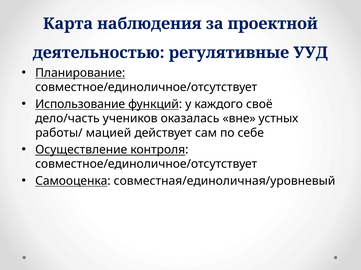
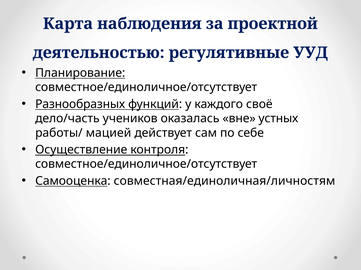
Использование: Использование -> Разнообразных (80, 104)
совместная/единоличная/уровневый: совместная/единоличная/уровневый -> совместная/единоличная/личностям (224, 181)
